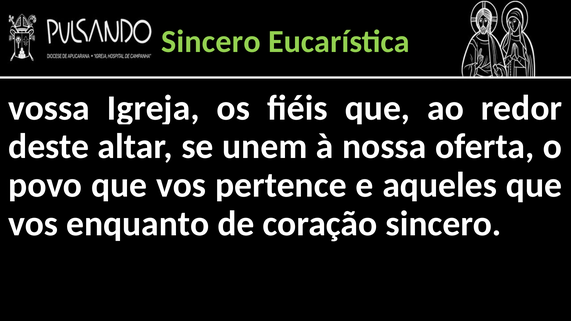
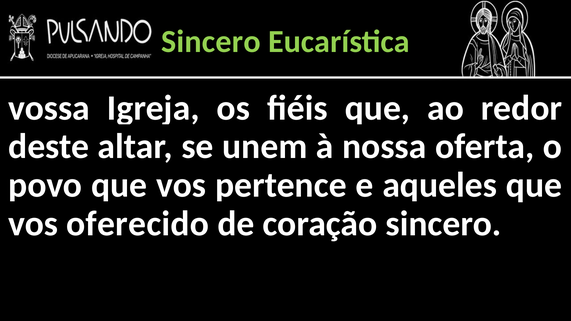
enquanto: enquanto -> oferecido (138, 224)
